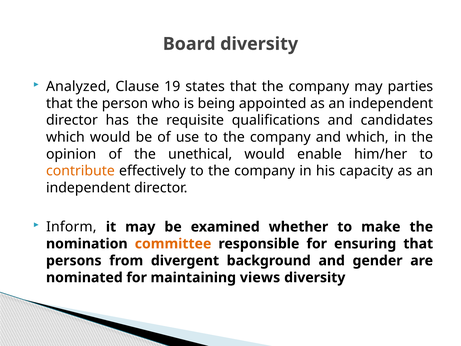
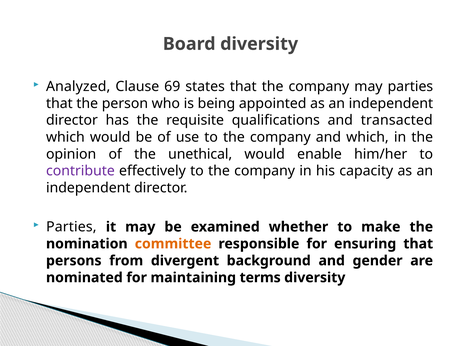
19: 19 -> 69 (172, 86)
candidates: candidates -> transacted (397, 120)
contribute colour: orange -> purple (80, 171)
Inform: Inform -> Parties (71, 227)
views: views -> terms (260, 277)
